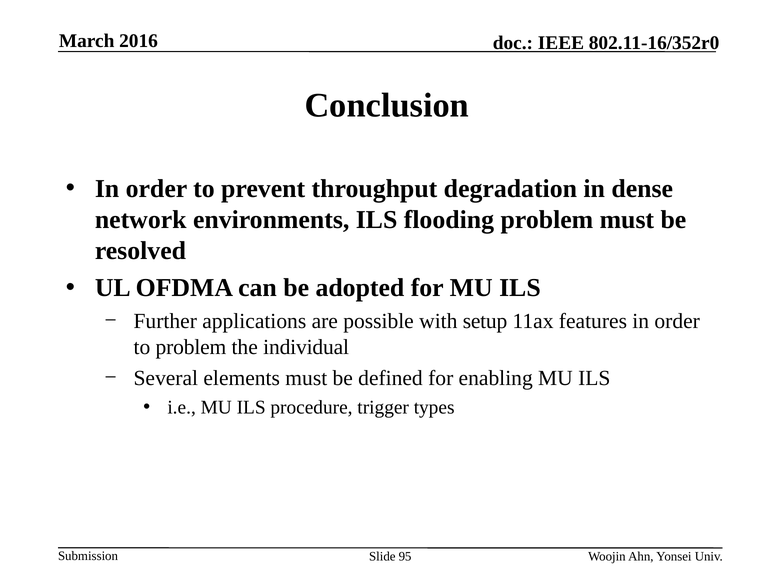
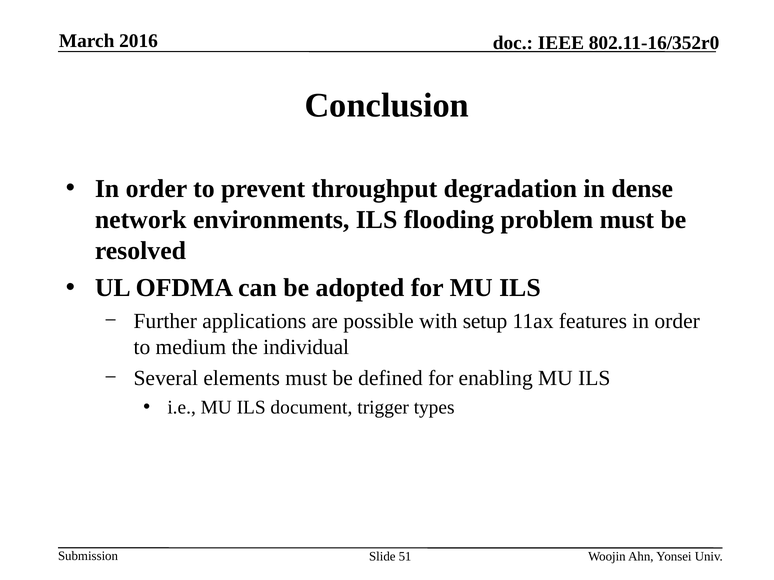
to problem: problem -> medium (191, 347)
procedure: procedure -> document (311, 408)
95: 95 -> 51 (405, 557)
